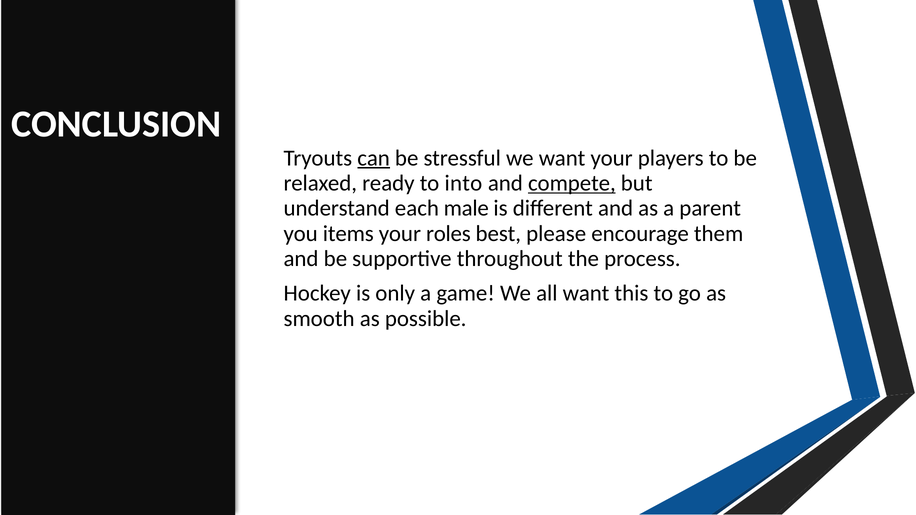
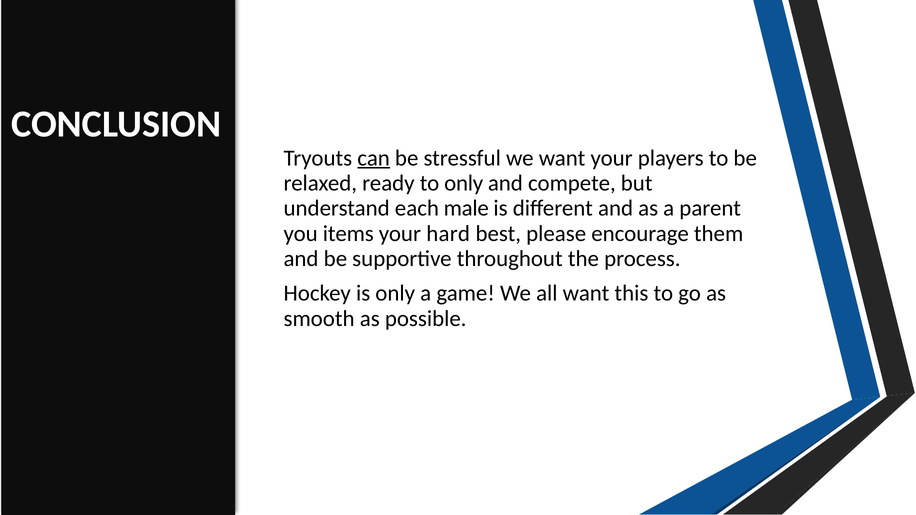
to into: into -> only (464, 183)
compete underline: present -> none (572, 183)
roles: roles -> hard (448, 234)
